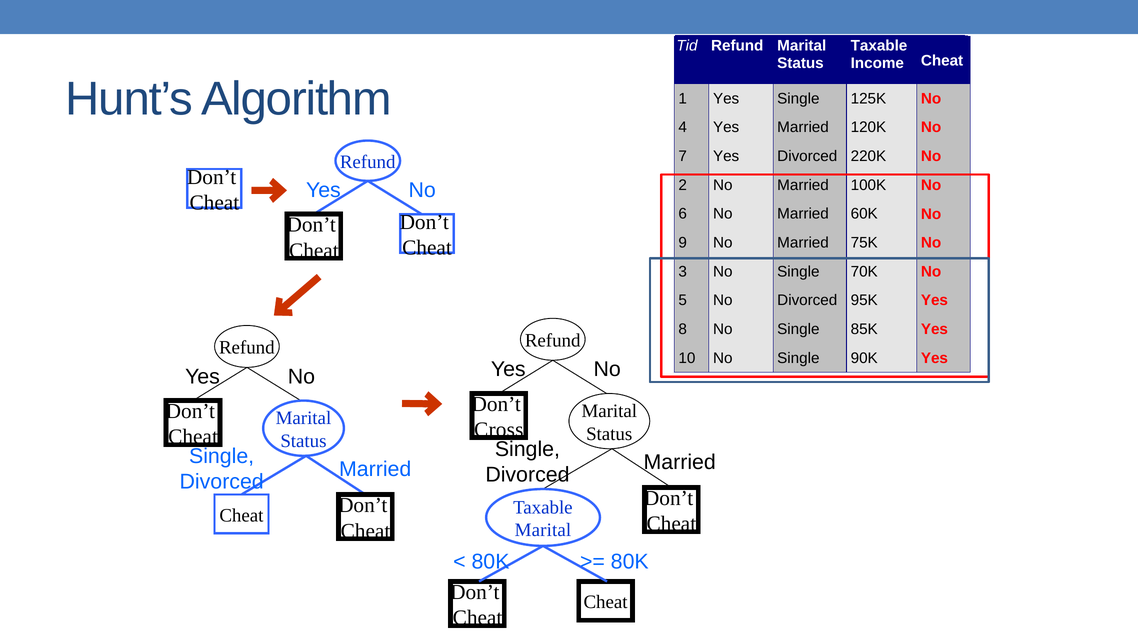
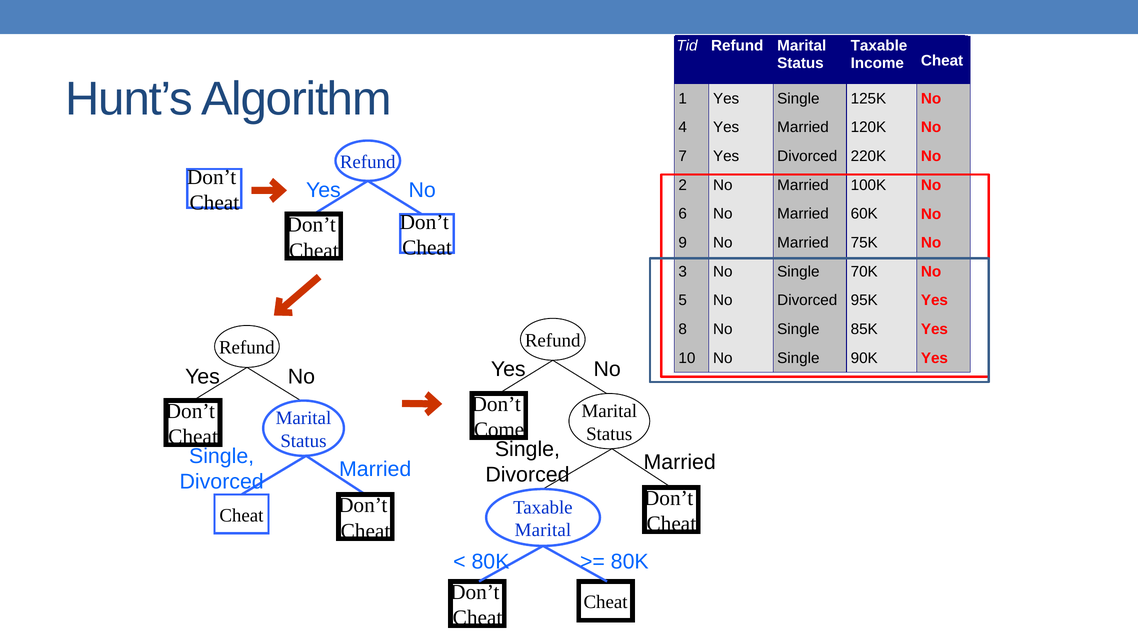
Cross: Cross -> Come (499, 430)
